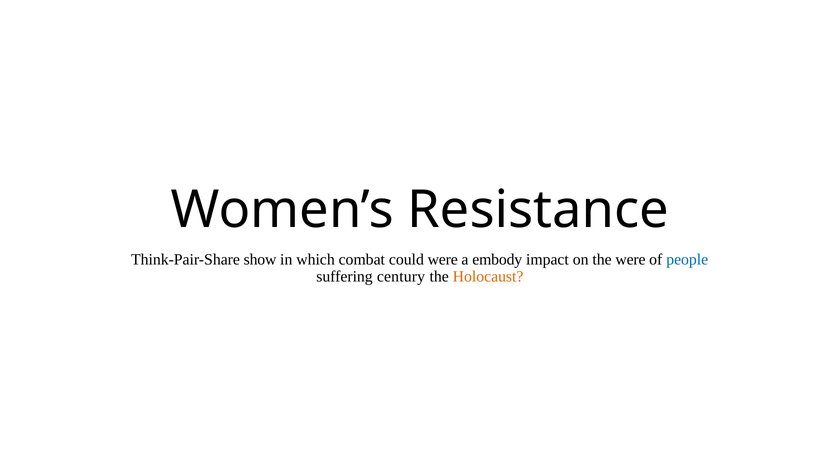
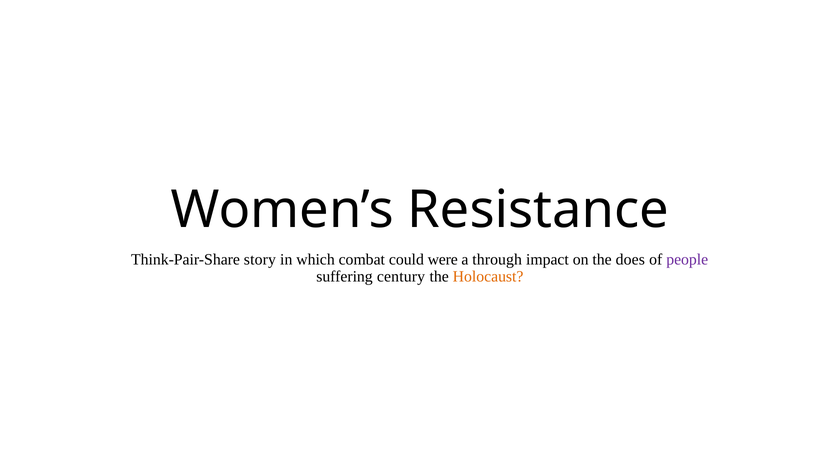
show: show -> story (260, 260)
embody: embody -> through (497, 260)
the were: were -> does (630, 260)
people colour: blue -> purple (687, 260)
